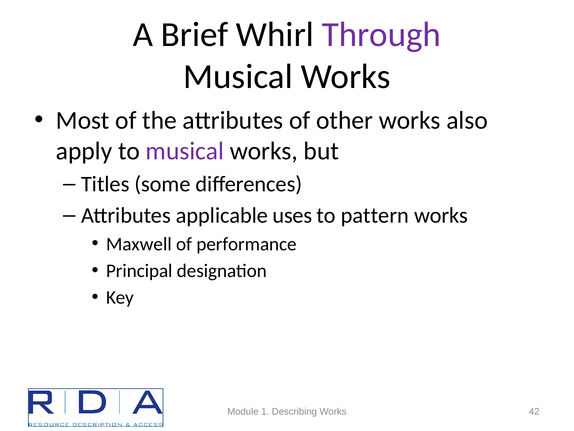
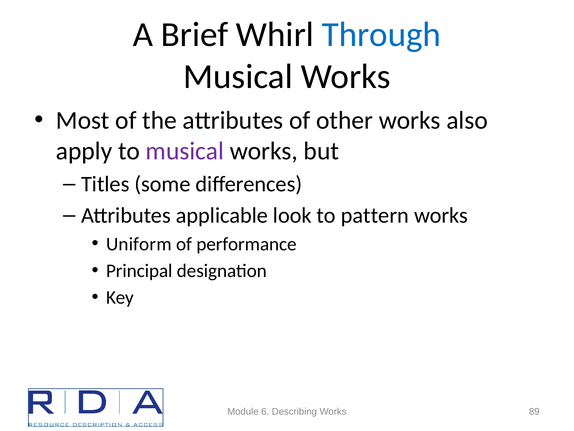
Through colour: purple -> blue (381, 35)
uses: uses -> look (292, 215)
Maxwell: Maxwell -> Uniform (139, 244)
1: 1 -> 6 (265, 411)
42: 42 -> 89 (534, 411)
